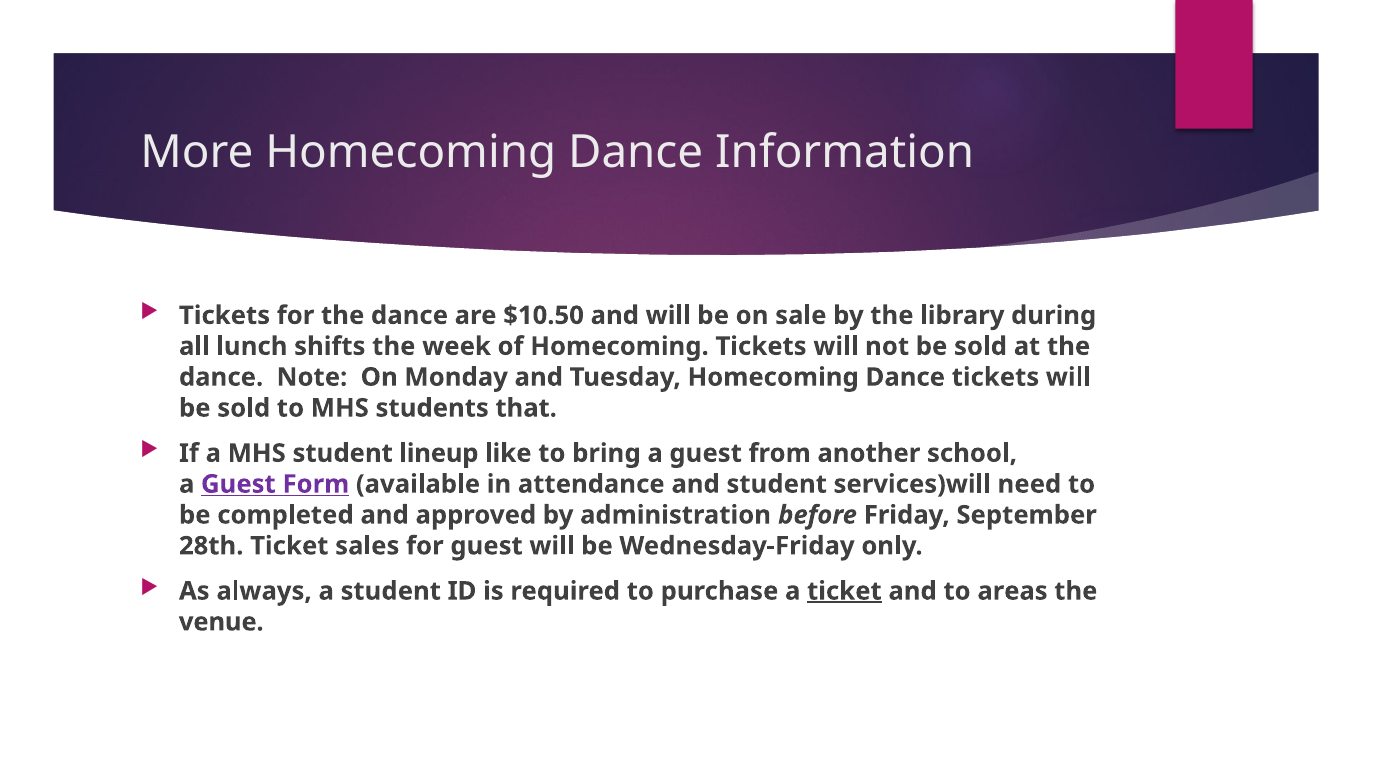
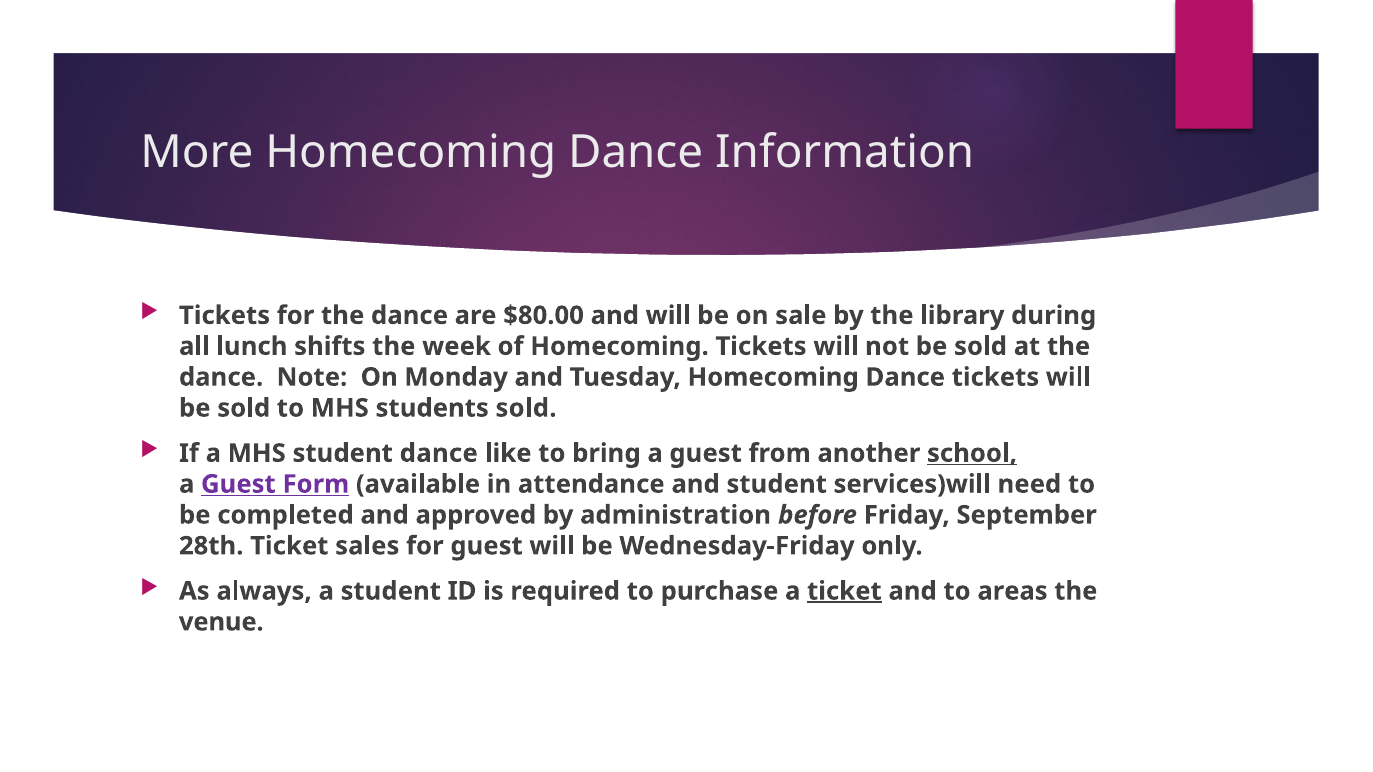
$10.50: $10.50 -> $80.00 (544, 316)
students that: that -> sold (526, 408)
student lineup: lineup -> dance (439, 453)
school underline: none -> present (972, 453)
